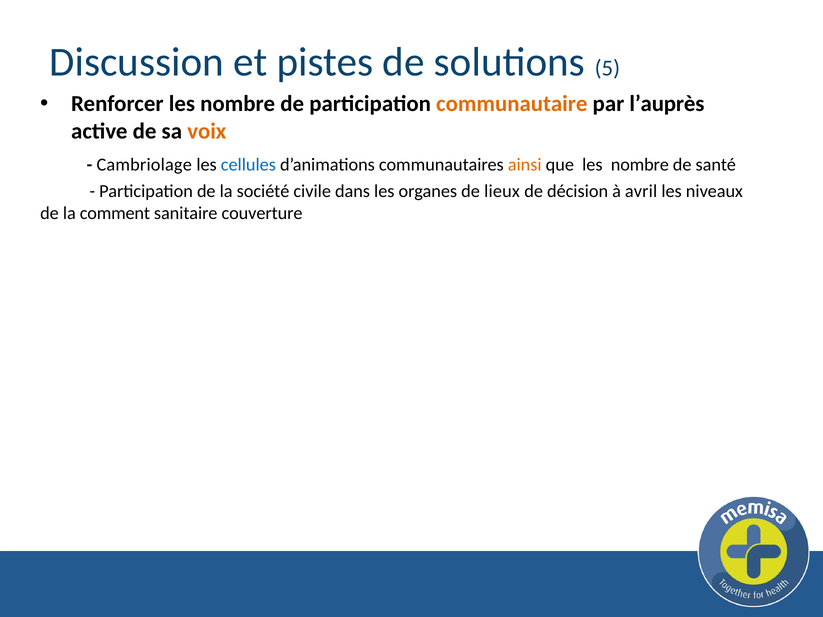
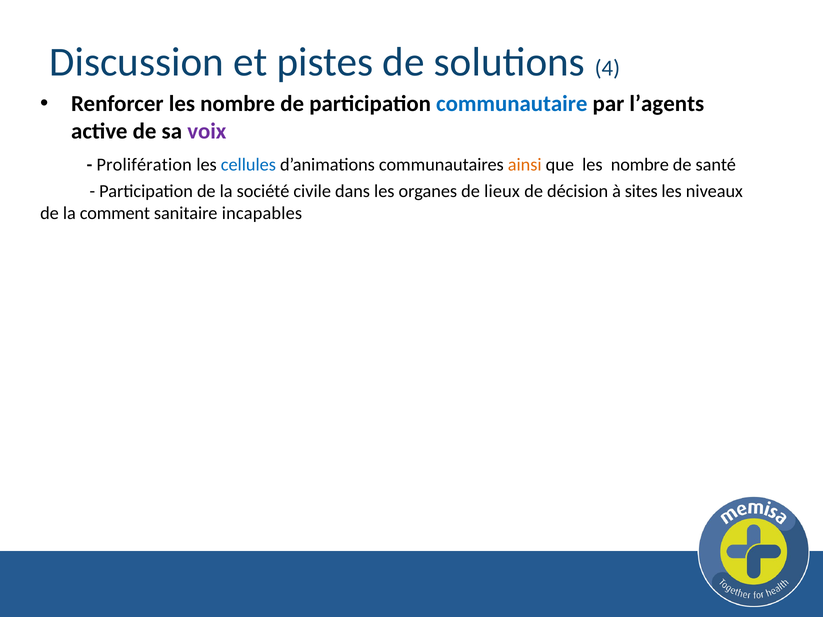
5: 5 -> 4 (607, 68)
communautaire colour: orange -> blue (512, 104)
l’auprès: l’auprès -> l’agents (667, 104)
voix colour: orange -> purple (207, 131)
Cambriolage: Cambriolage -> Prolifération (144, 165)
avril: avril -> sites (641, 191)
couverture: couverture -> incapables (262, 213)
